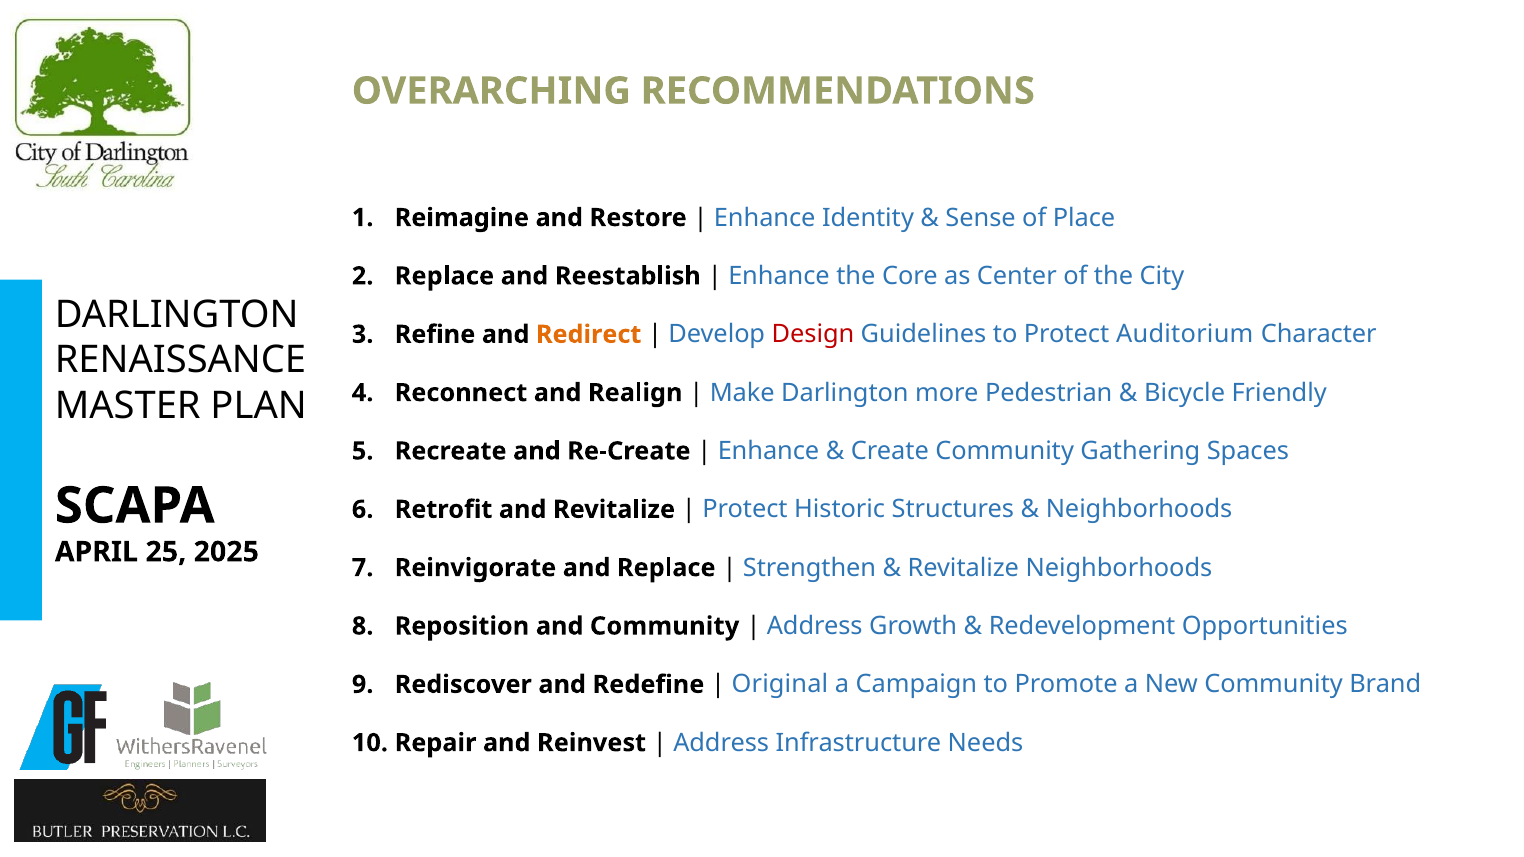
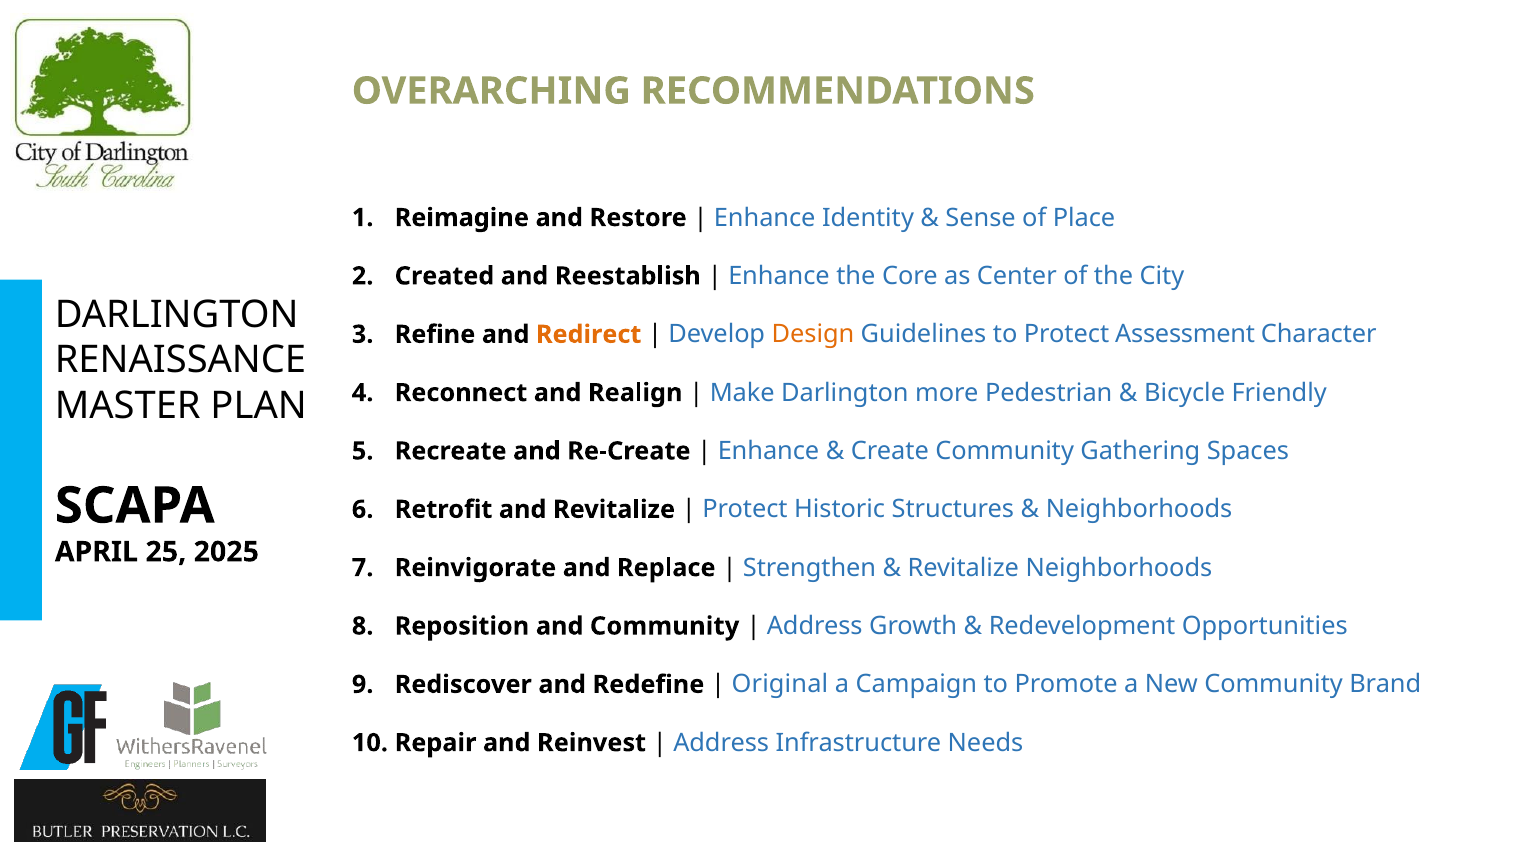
Replace: Replace -> Created (445, 276)
Design colour: red -> orange (813, 335)
Auditorium: Auditorium -> Assessment (1185, 335)
